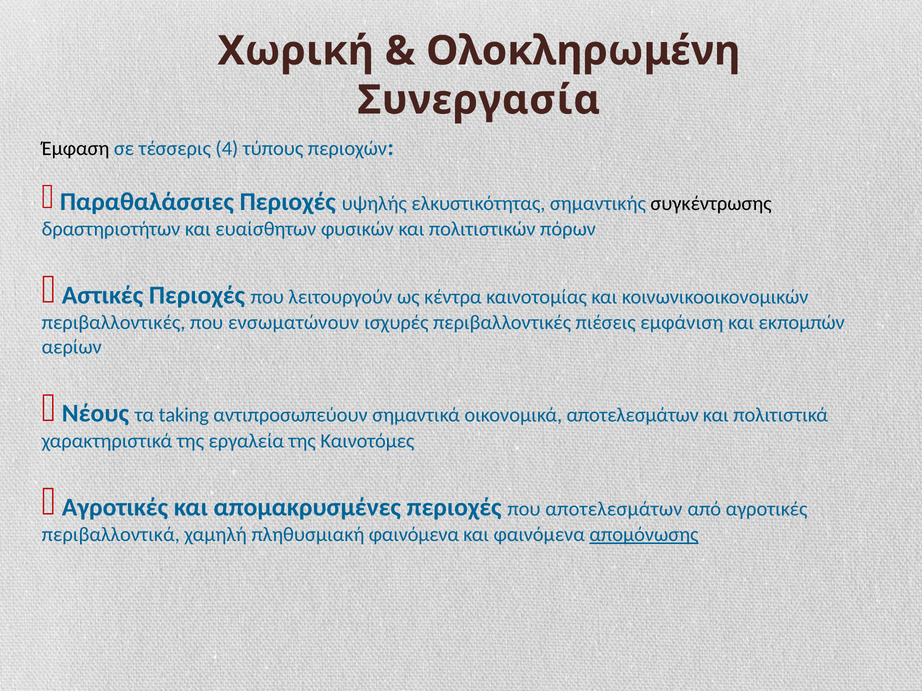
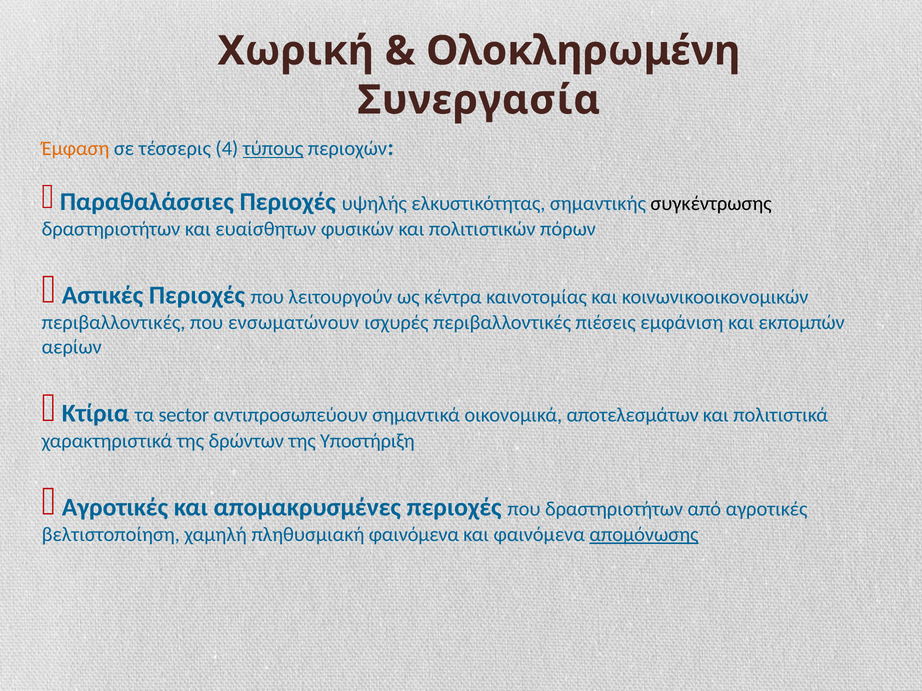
Έμφαση colour: black -> orange (76, 149)
τύπους underline: none -> present (273, 149)
Νέους: Νέους -> Κτίρια (95, 414)
taking: taking -> sector (184, 416)
εργαλεία: εργαλεία -> δρώντων (246, 441)
Καινοτόμες: Καινοτόμες -> Υποστήριξη (367, 441)
που αποτελεσμάτων: αποτελεσμάτων -> δραστηριοτήτων (614, 509)
περιβαλλοντικά: περιβαλλοντικά -> βελτιστοποίηση (111, 535)
